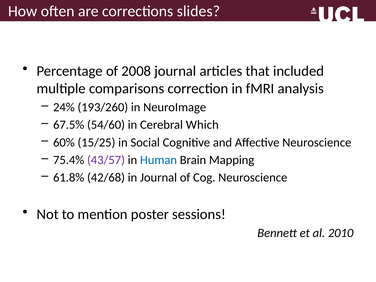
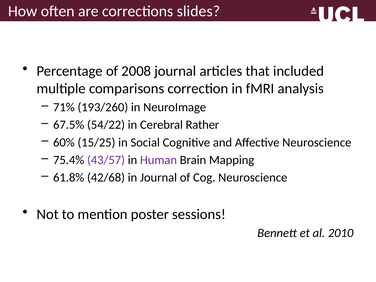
24%: 24% -> 71% (64, 107)
54/60: 54/60 -> 54/22 (106, 125)
Which: Which -> Rather (202, 125)
Human colour: blue -> purple (159, 160)
